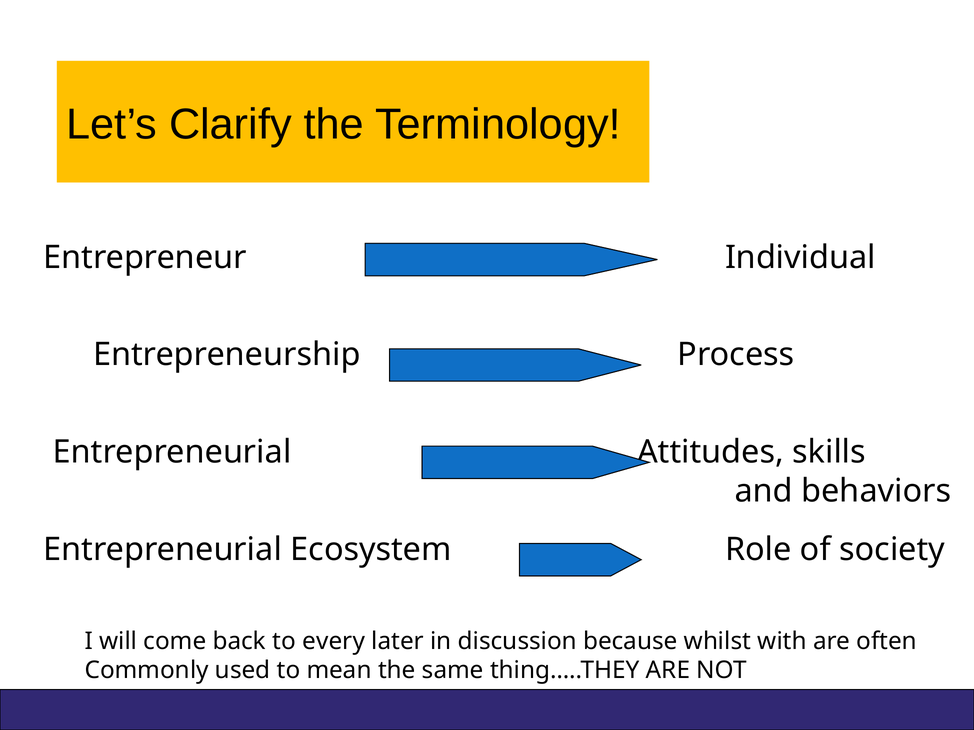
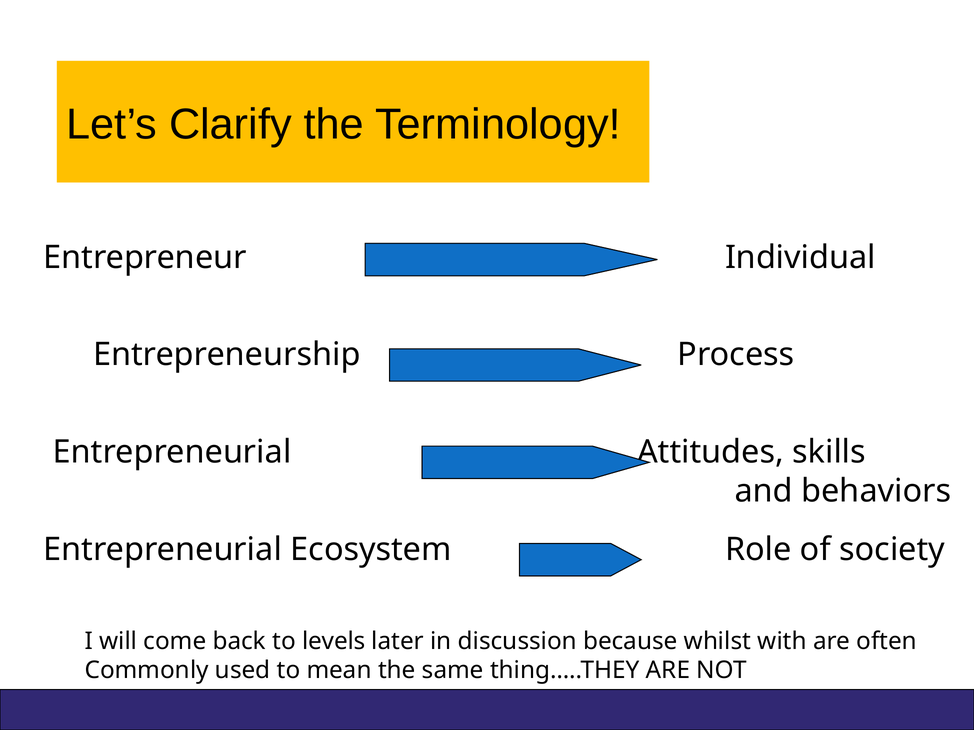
every: every -> levels (334, 642)
